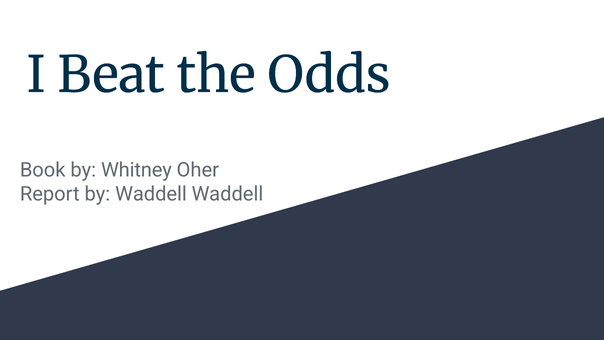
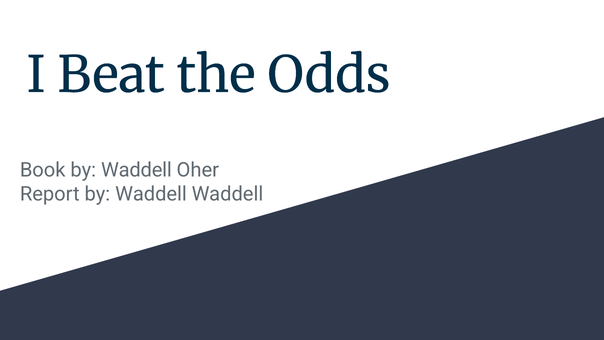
Book by Whitney: Whitney -> Waddell (136, 170)
